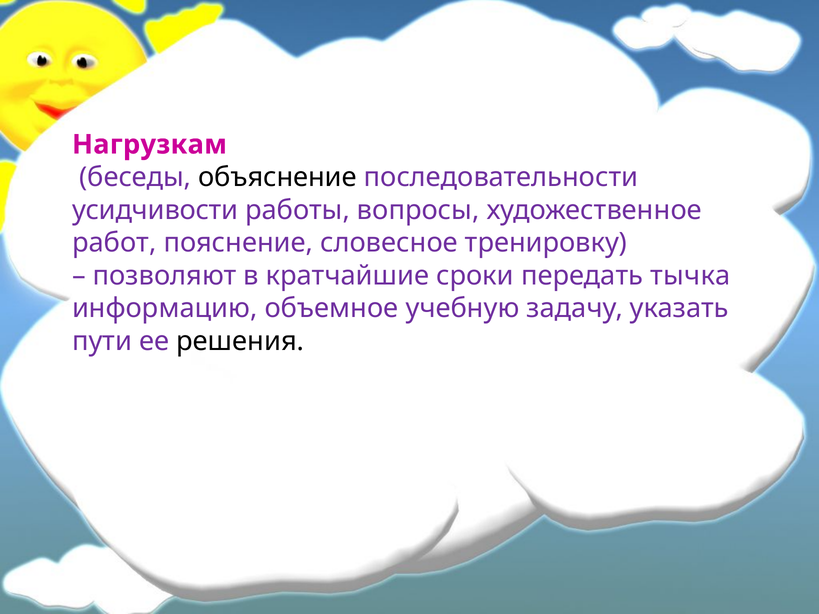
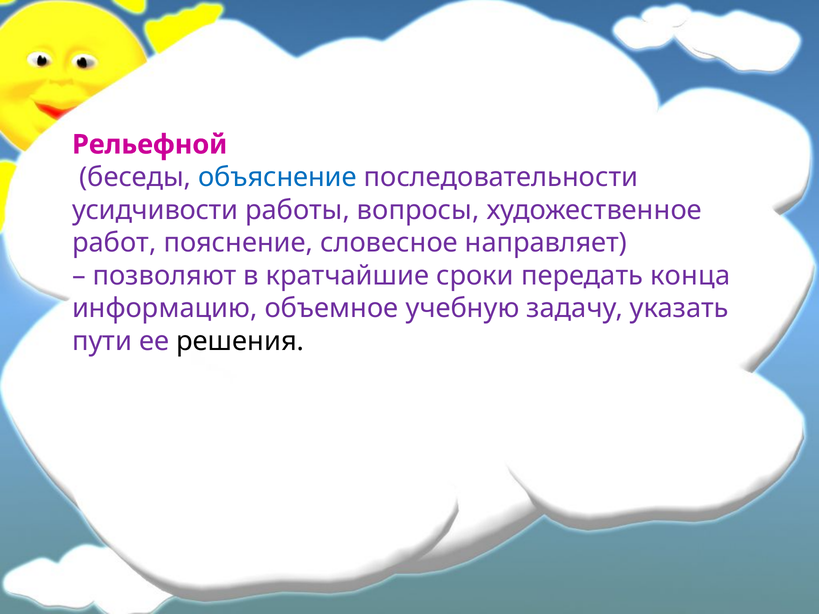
Нагрузкам: Нагрузкам -> Рельефной (150, 145)
объяснение colour: black -> blue (278, 177)
тренировку: тренировку -> направляет (546, 243)
тычка: тычка -> конца (690, 276)
